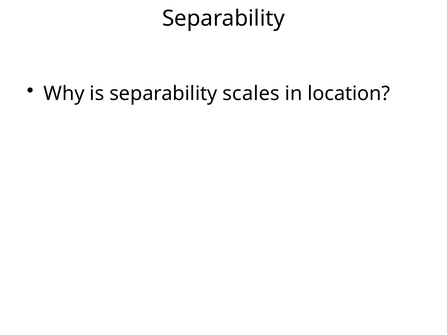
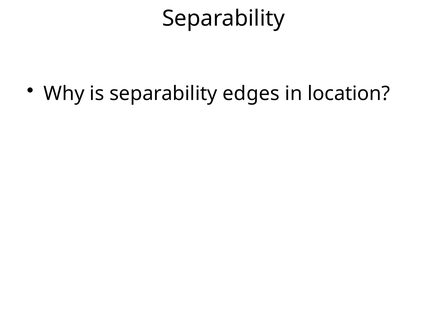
scales: scales -> edges (251, 94)
